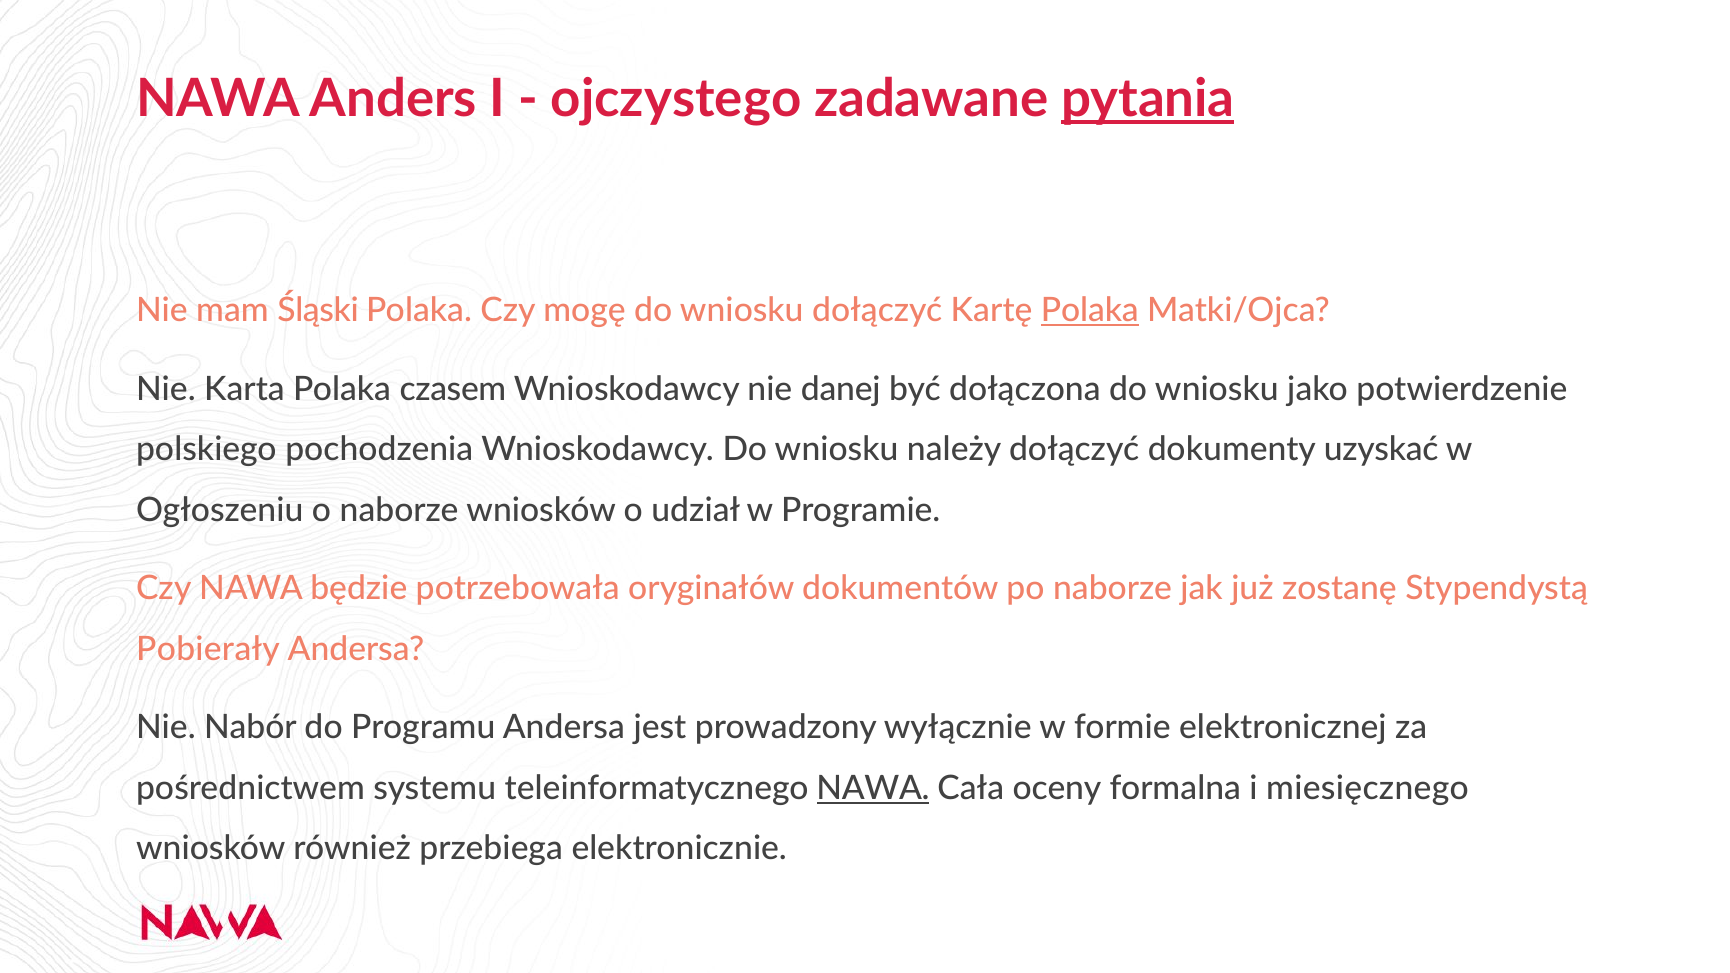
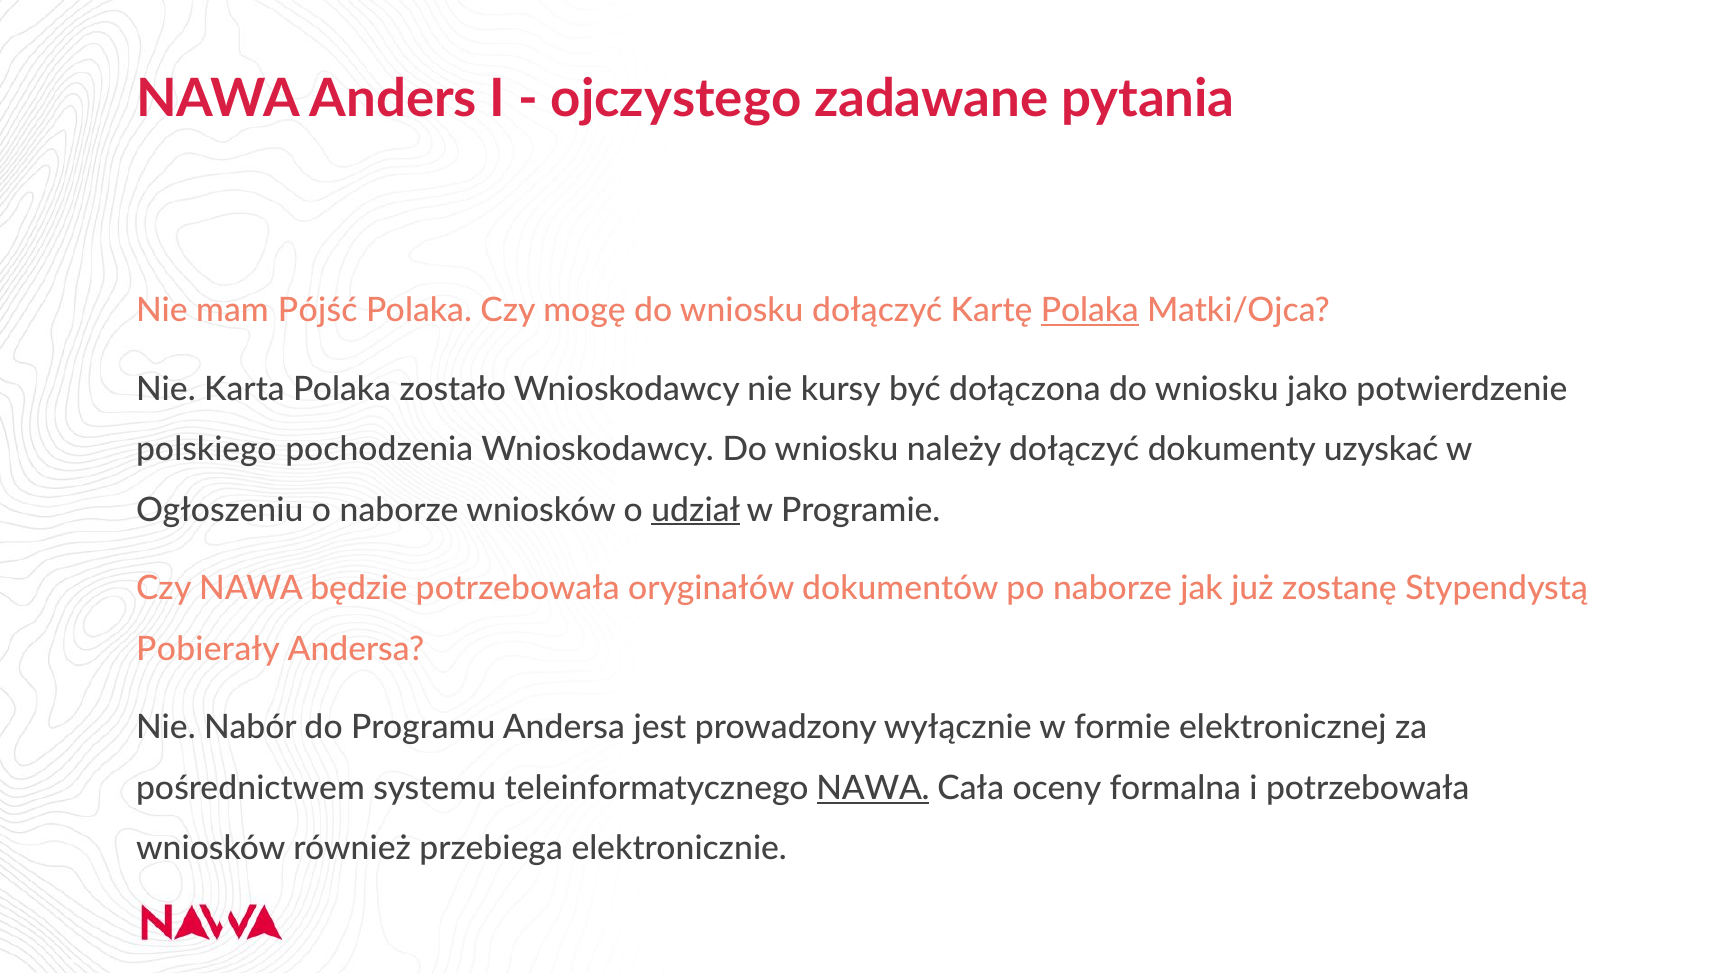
pytania underline: present -> none (1148, 99)
Śląski: Śląski -> Pójść (318, 310)
czasem: czasem -> zostało (453, 389)
danej: danej -> kursy (841, 389)
udział underline: none -> present (696, 510)
i miesięcznego: miesięcznego -> potrzebowała (1368, 788)
